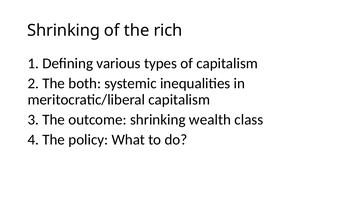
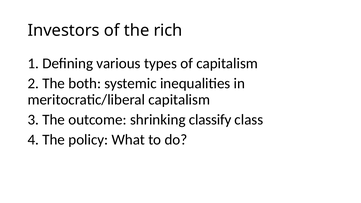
Shrinking: Shrinking -> Investors (64, 30)
wealth: wealth -> classify (210, 120)
